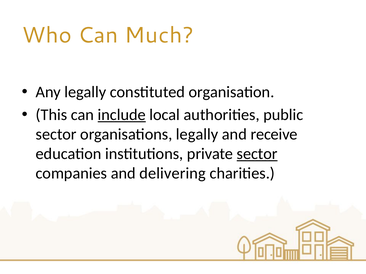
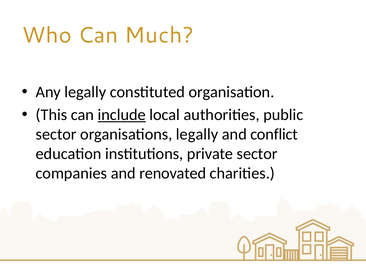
receive: receive -> conflict (274, 135)
sector underline: present -> none (257, 154)
delivering: delivering -> renovated (173, 174)
